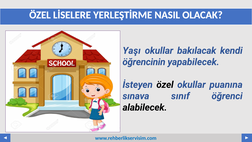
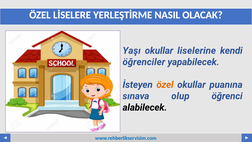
bakılacak: bakılacak -> liselerine (197, 51)
öğrencinin: öğrencinin -> öğrenciler (144, 62)
özel colour: black -> orange (165, 85)
sınıf: sınıf -> olup (180, 96)
